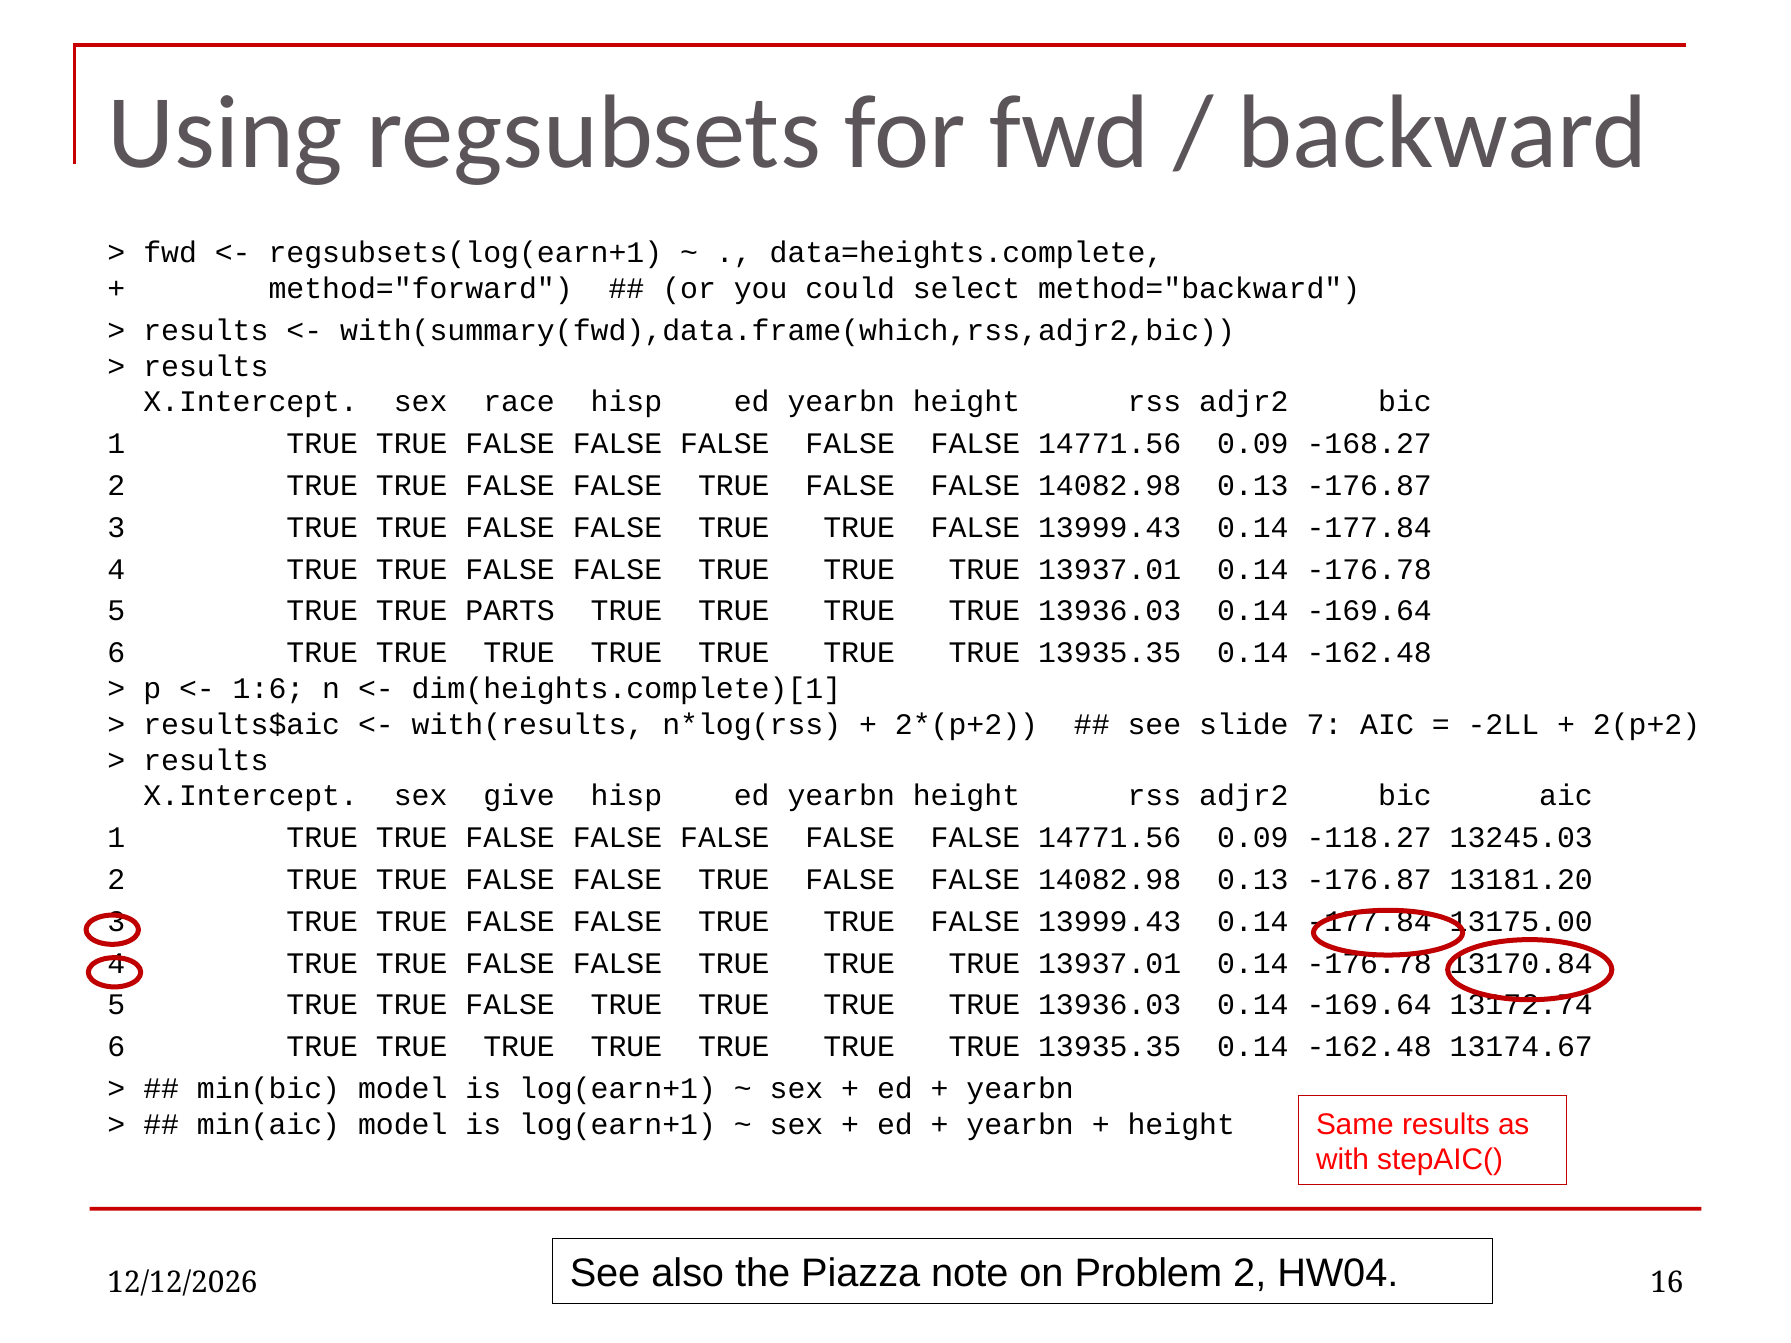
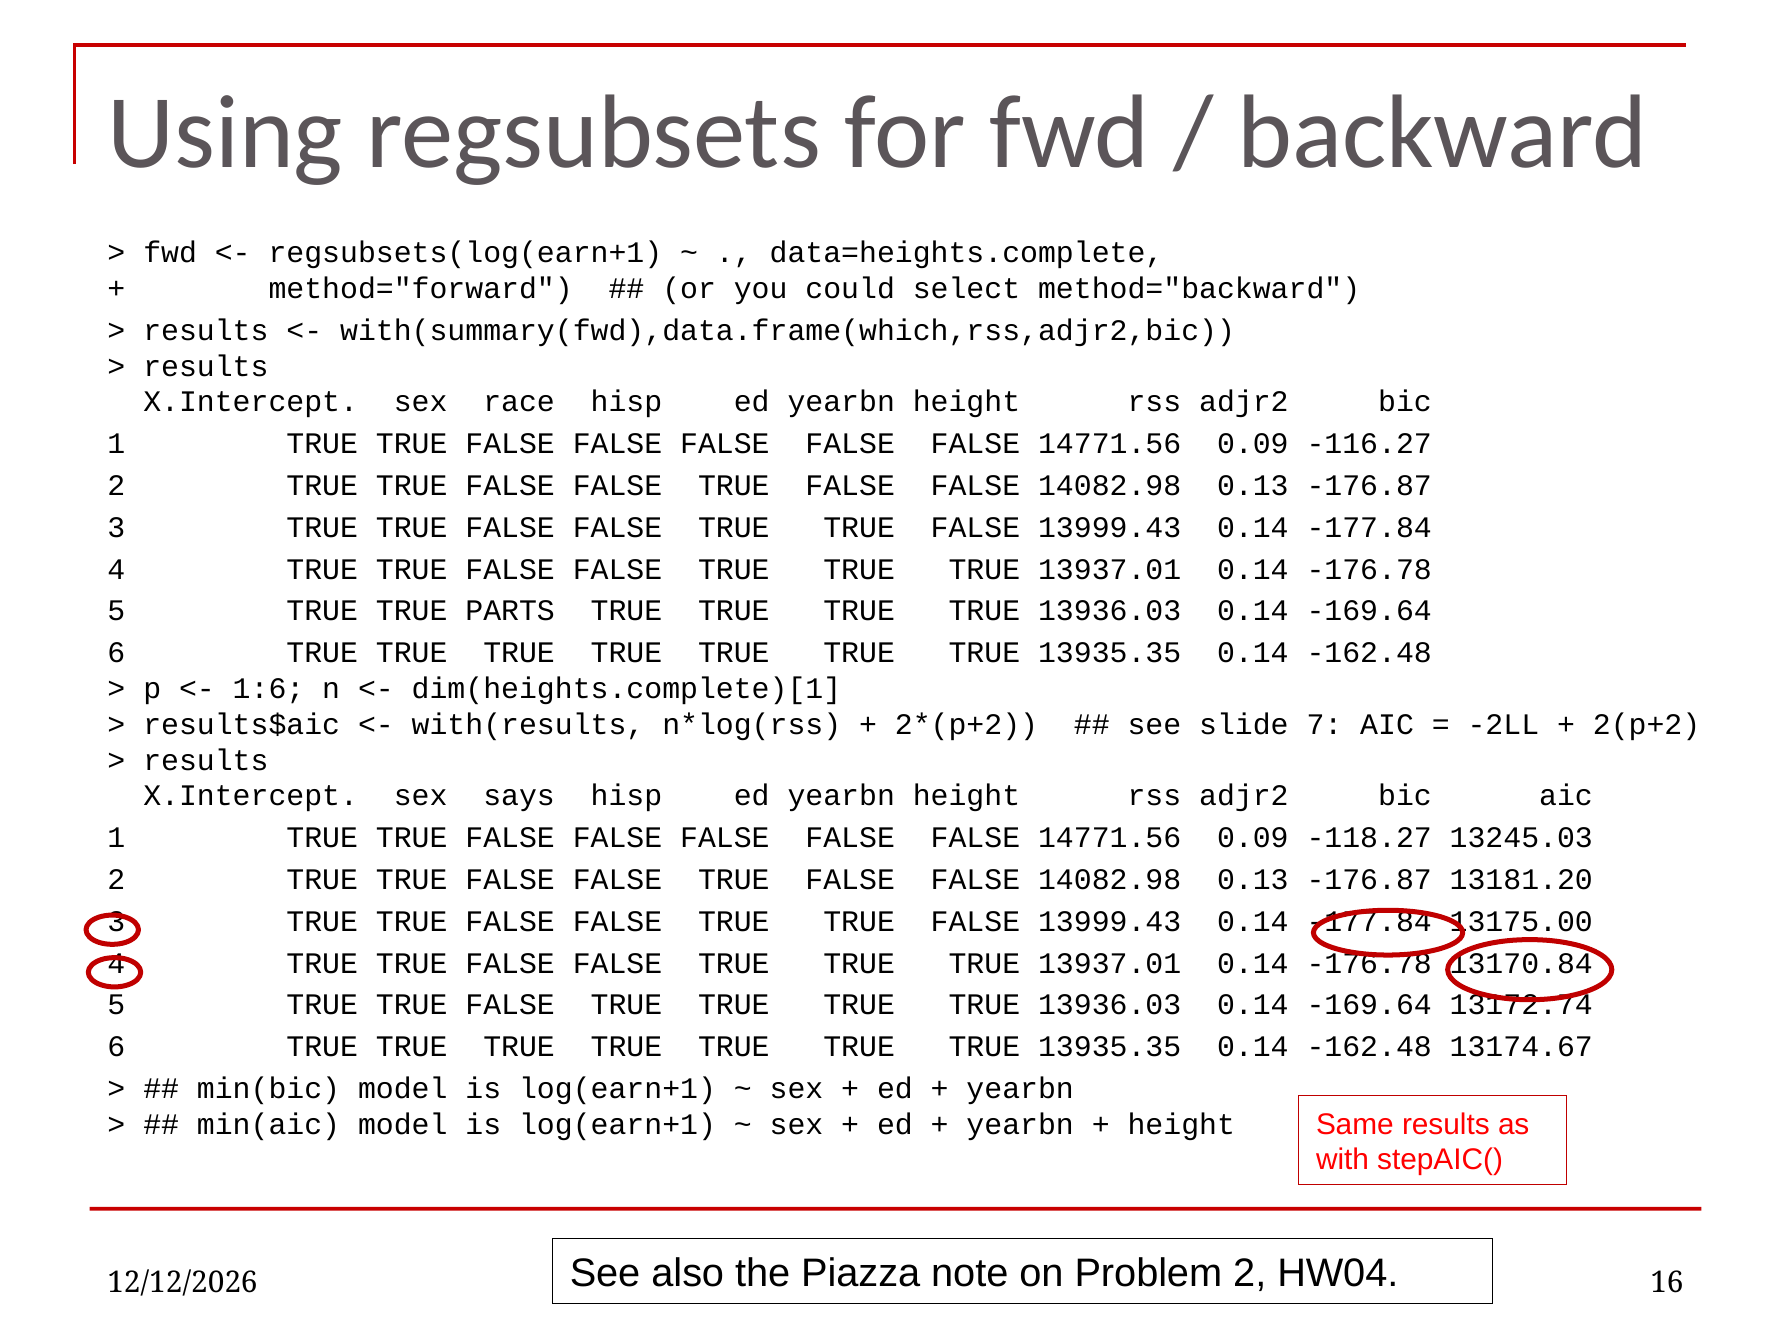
-168.27: -168.27 -> -116.27 (1369, 444)
give: give -> says (519, 796)
